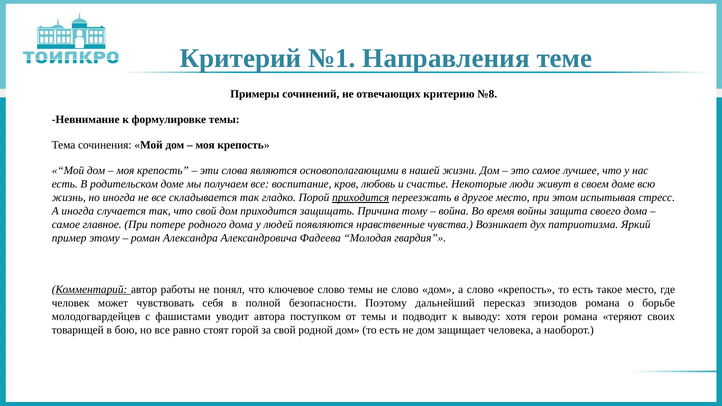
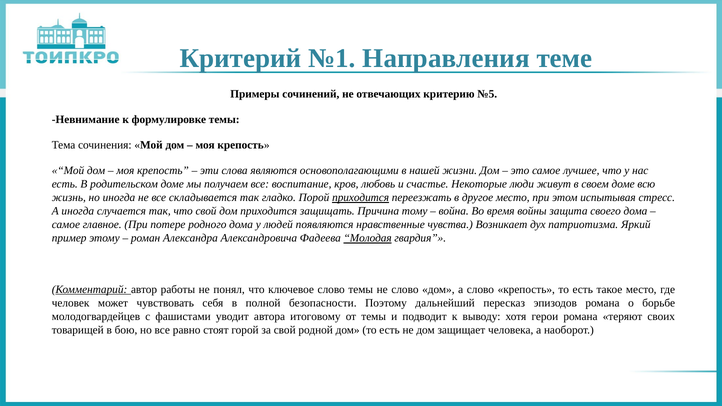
№8: №8 -> №5 (487, 94)
Молодая underline: none -> present (368, 238)
поступком: поступком -> итоговому (315, 316)
